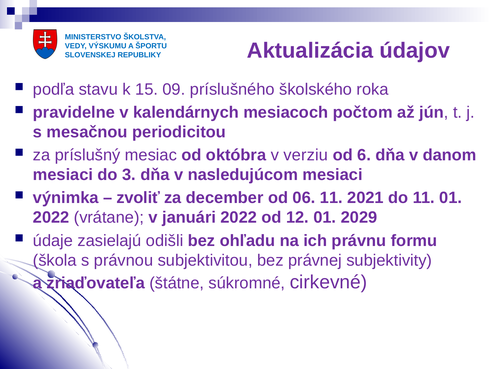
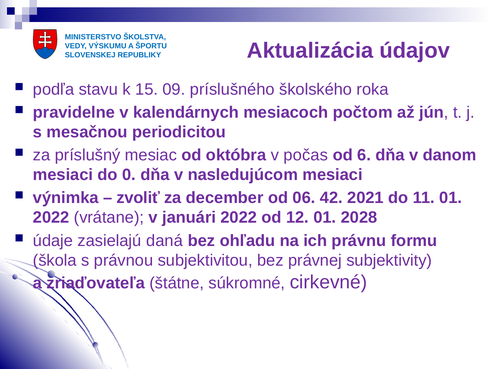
verziu: verziu -> počas (306, 155)
3: 3 -> 0 (129, 175)
06 11: 11 -> 42 (331, 198)
2029: 2029 -> 2028 (359, 217)
odišli: odišli -> daná (165, 241)
